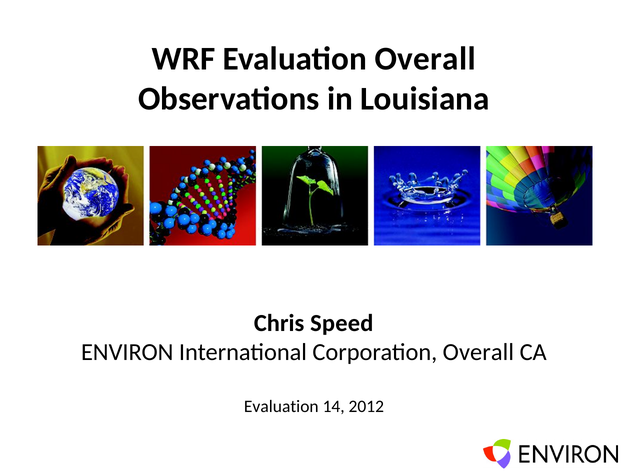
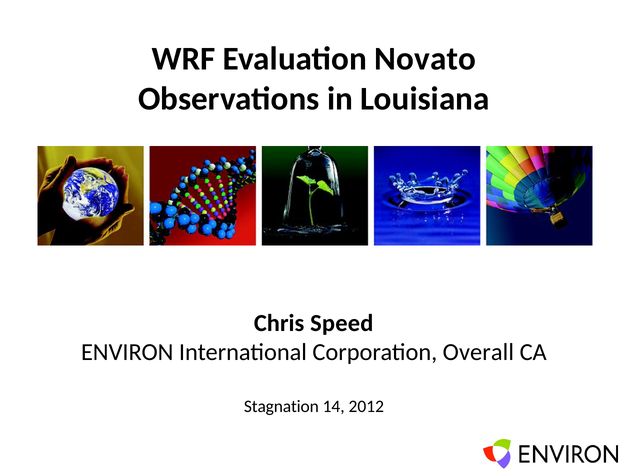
Evaluation Overall: Overall -> Novato (425, 59)
Evaluation: Evaluation -> Stagnation (281, 406)
